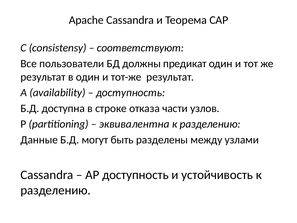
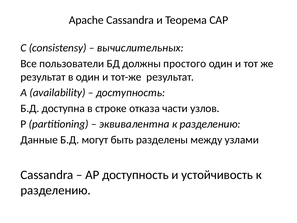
соответствуют: соответствуют -> вычислительных (140, 48)
предикат: предикат -> простого (185, 64)
